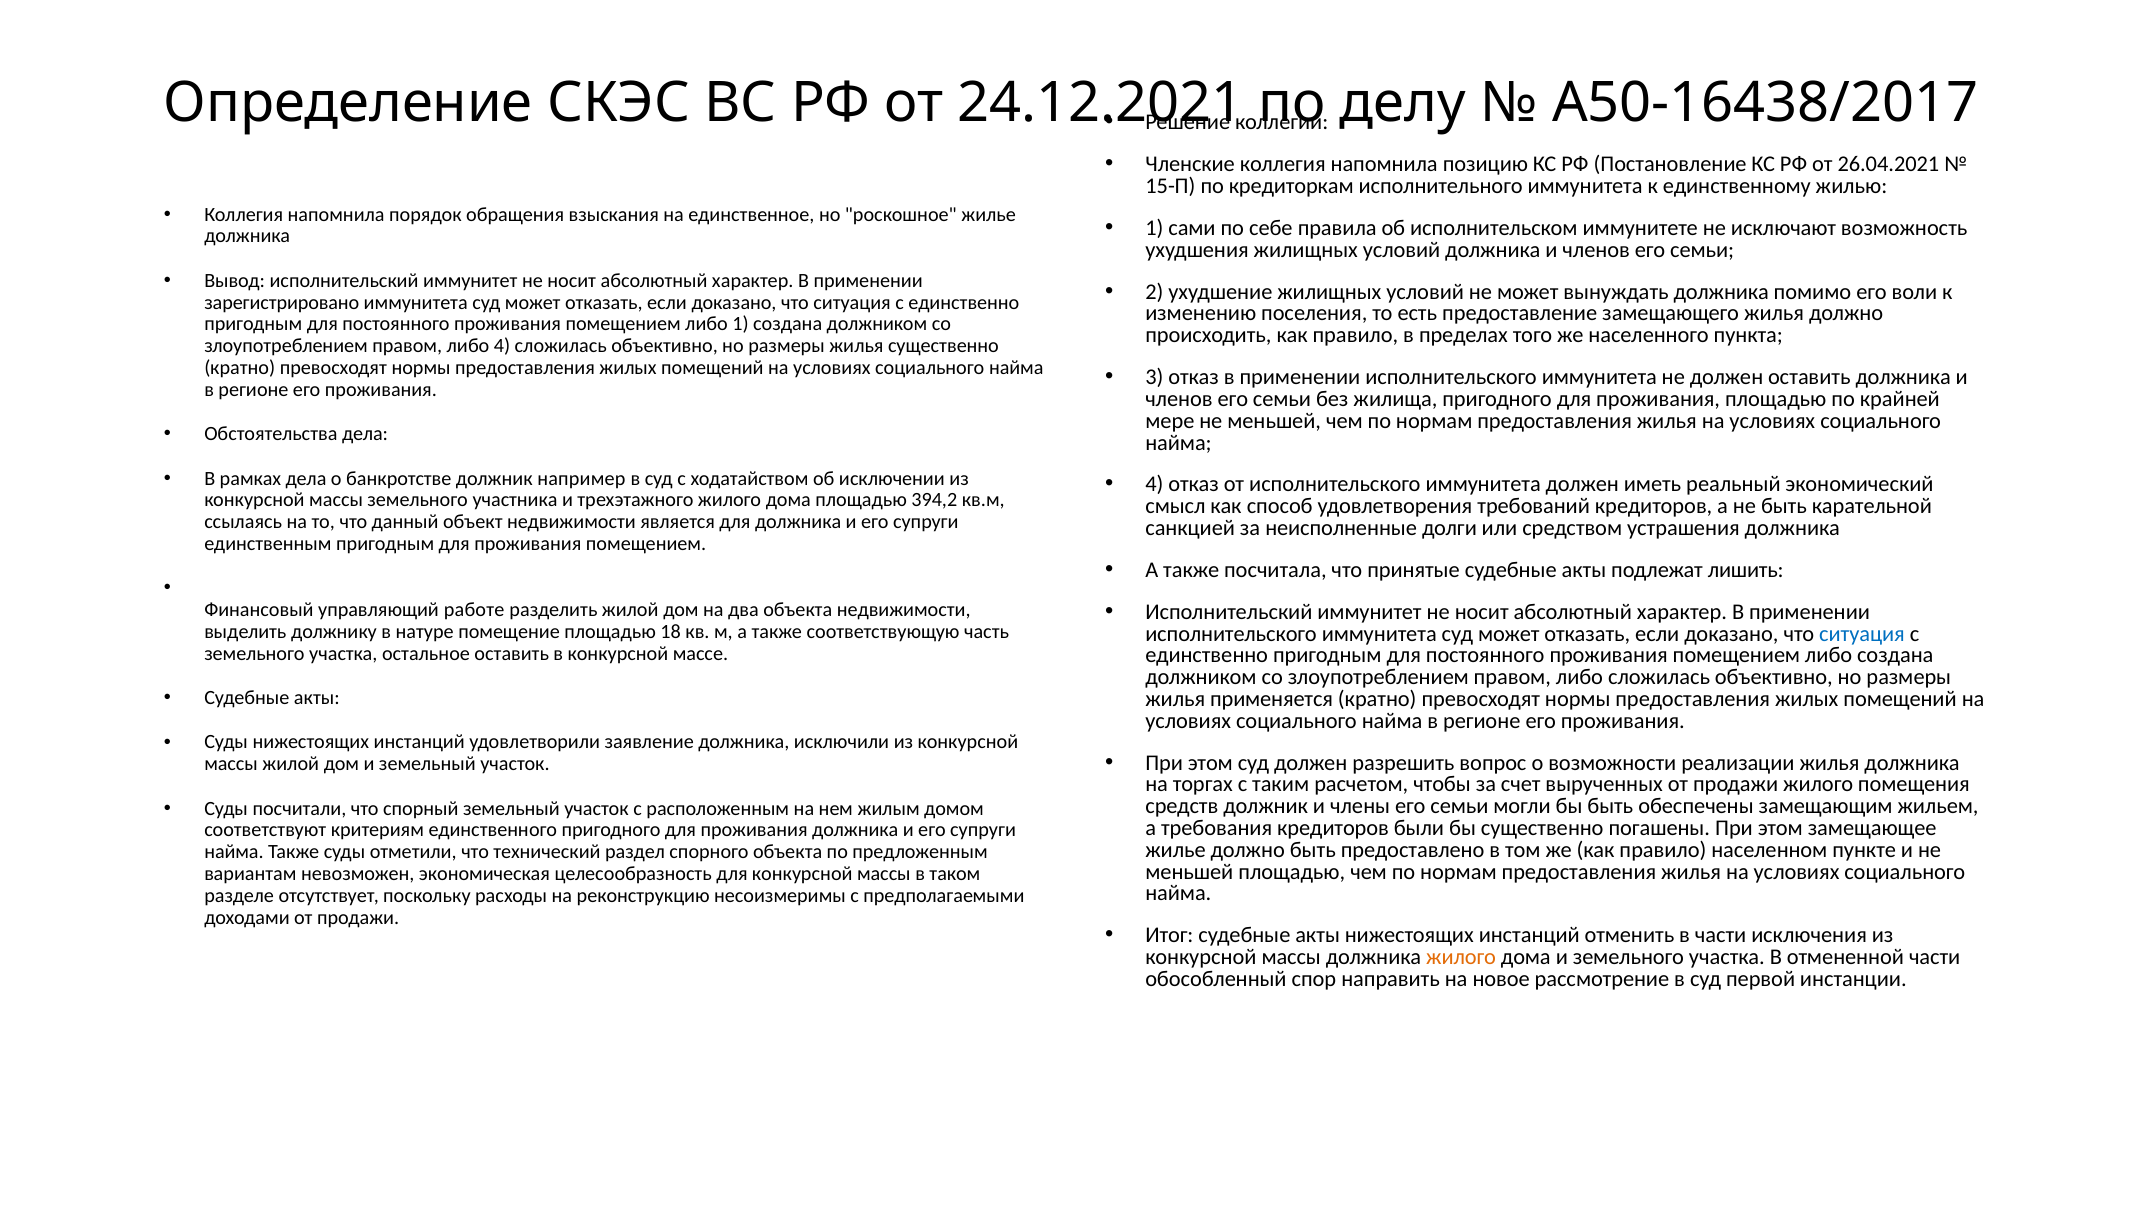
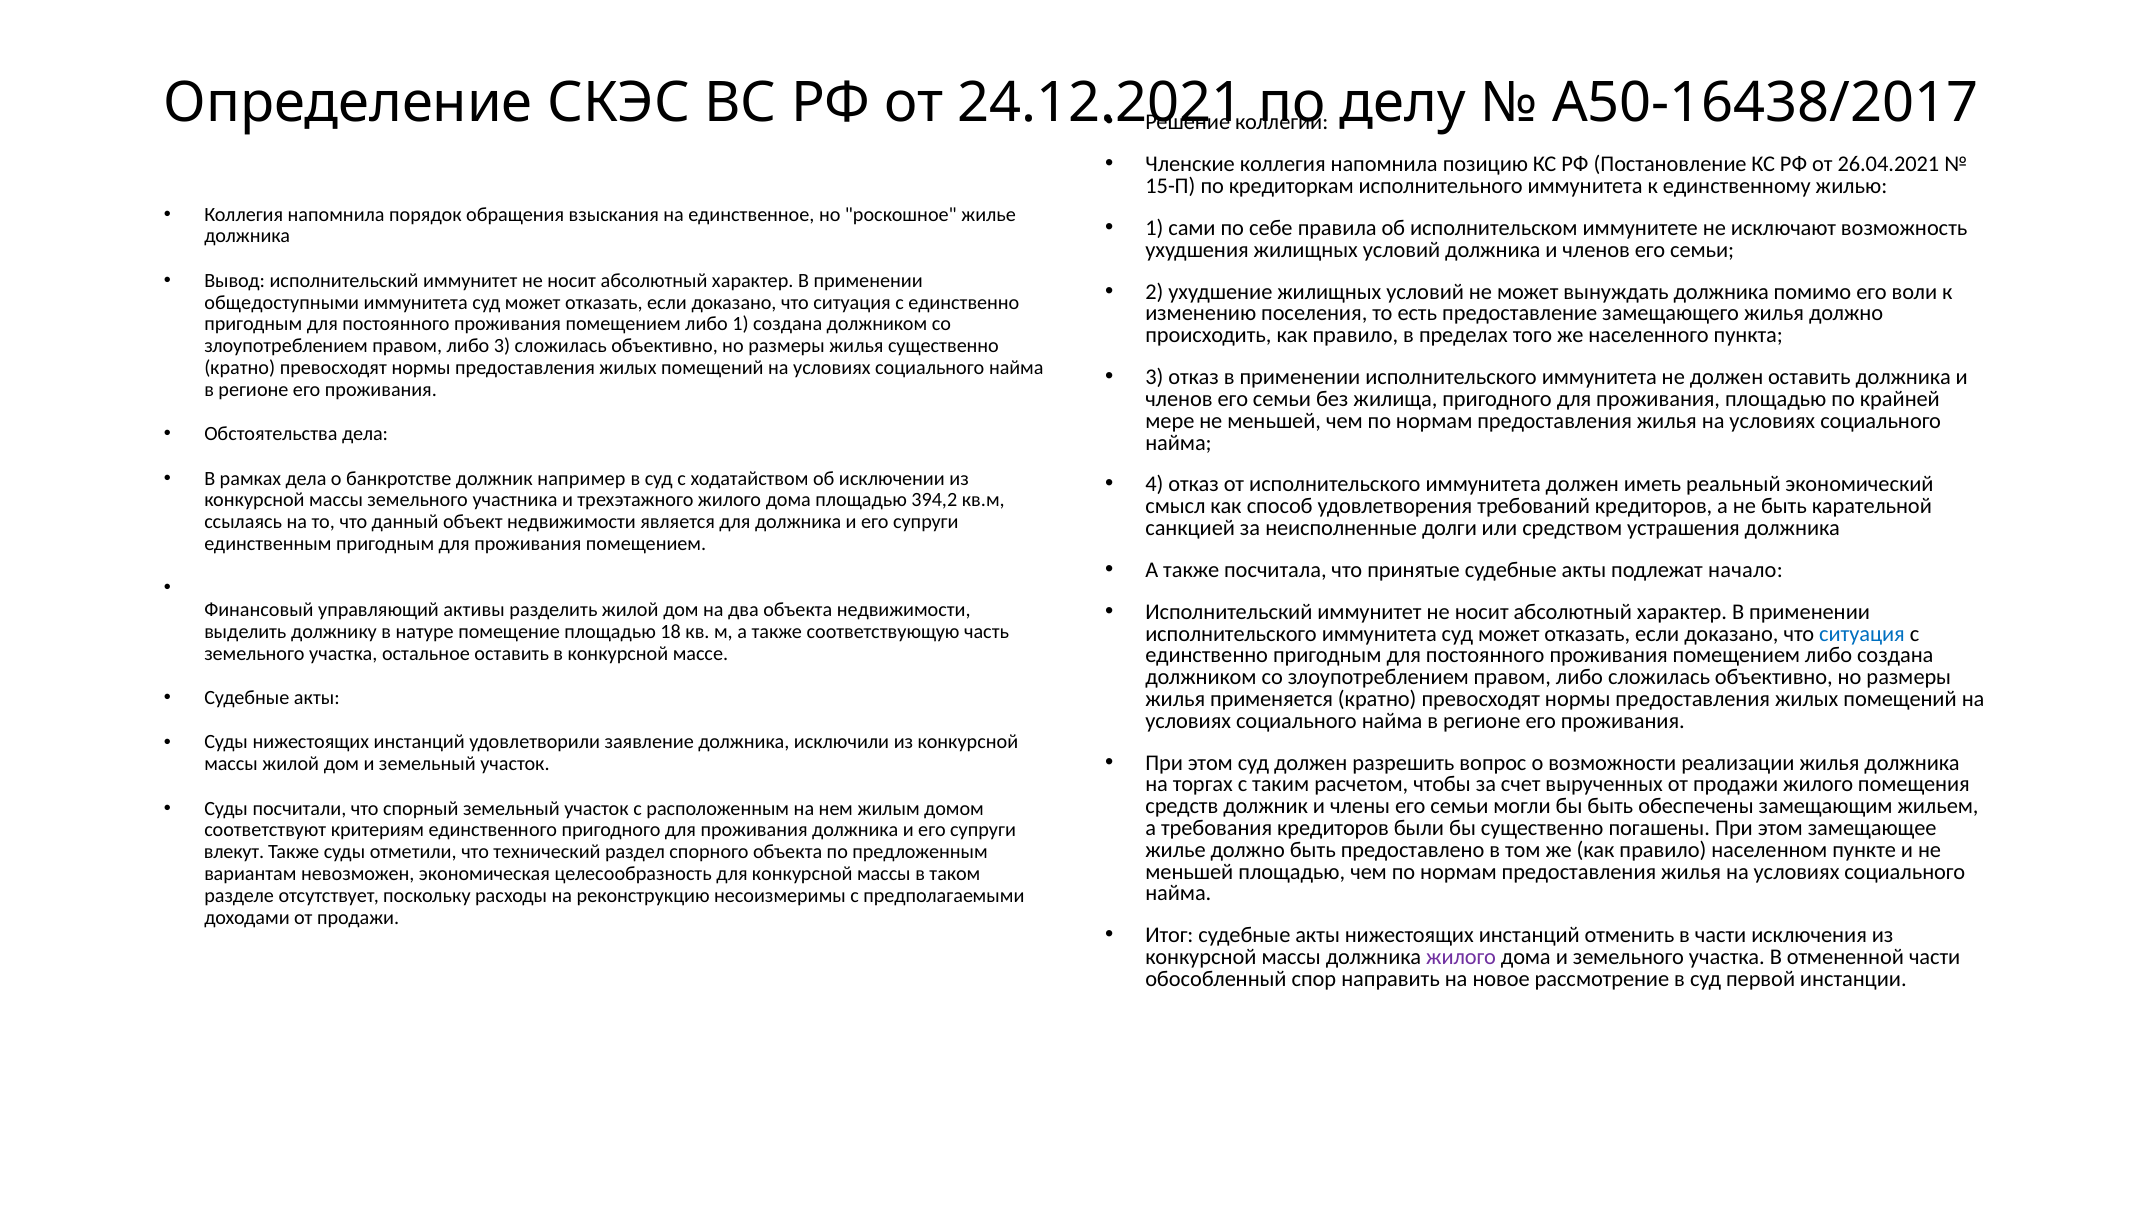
зарегистрировано: зарегистрировано -> общедоступными (282, 302)
либо 4: 4 -> 3 (502, 346)
лишить: лишить -> начало (1745, 570)
работе: работе -> активы (474, 610)
найма: найма -> влекут (234, 852)
жилого colour: orange -> purple (1461, 957)
